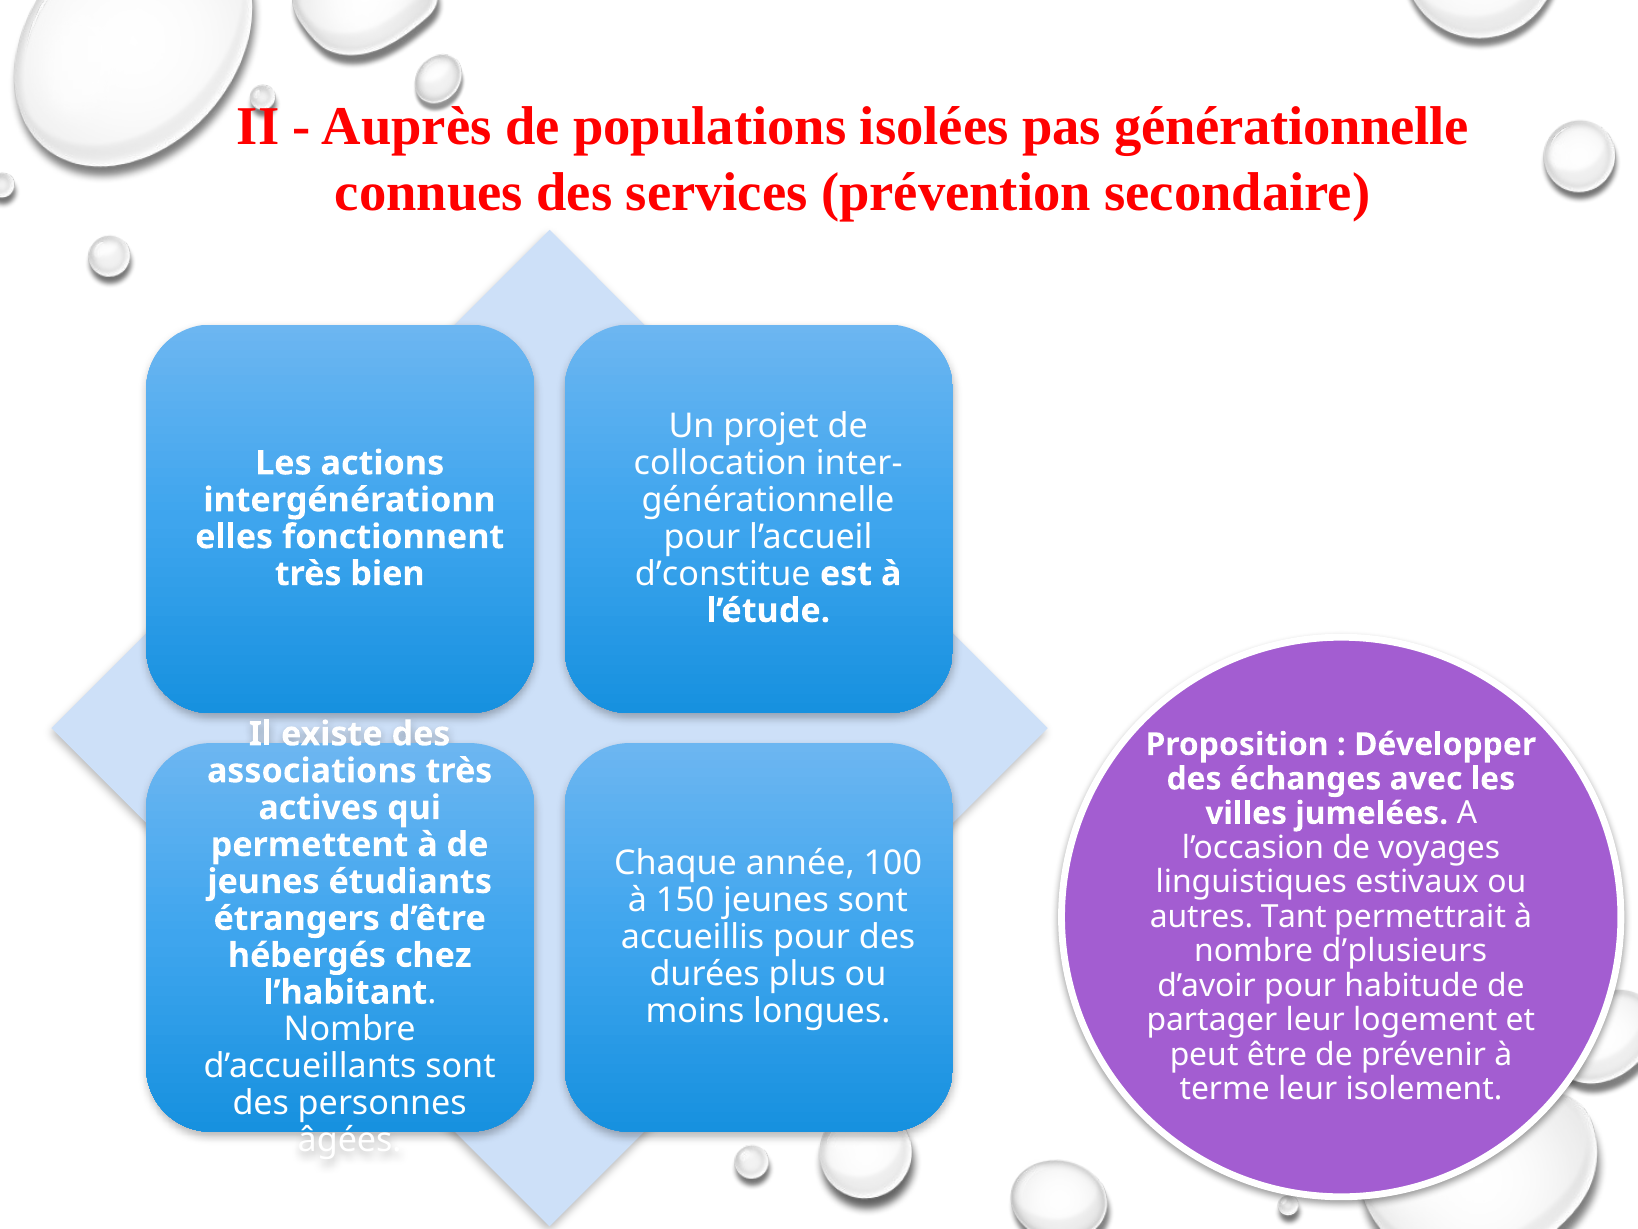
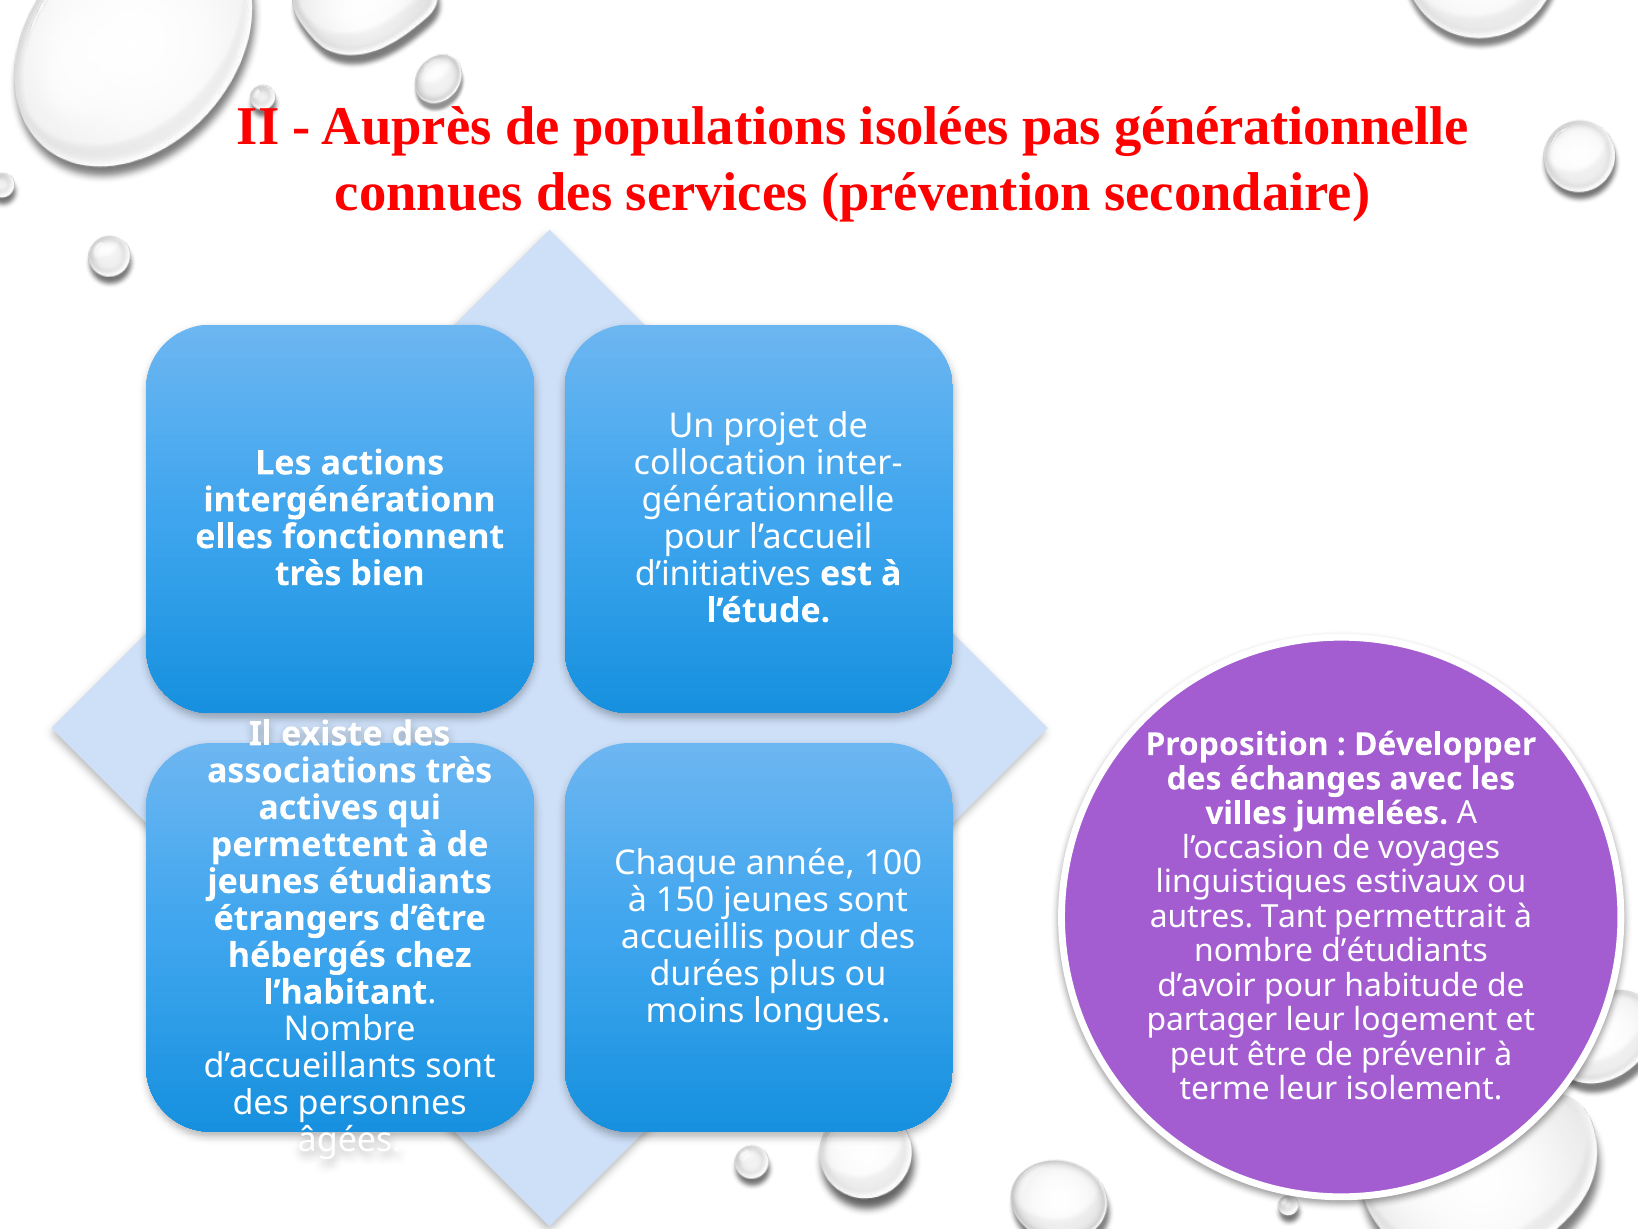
d’constitue: d’constitue -> d’initiatives (723, 574)
d’plusieurs: d’plusieurs -> d’étudiants (1405, 951)
